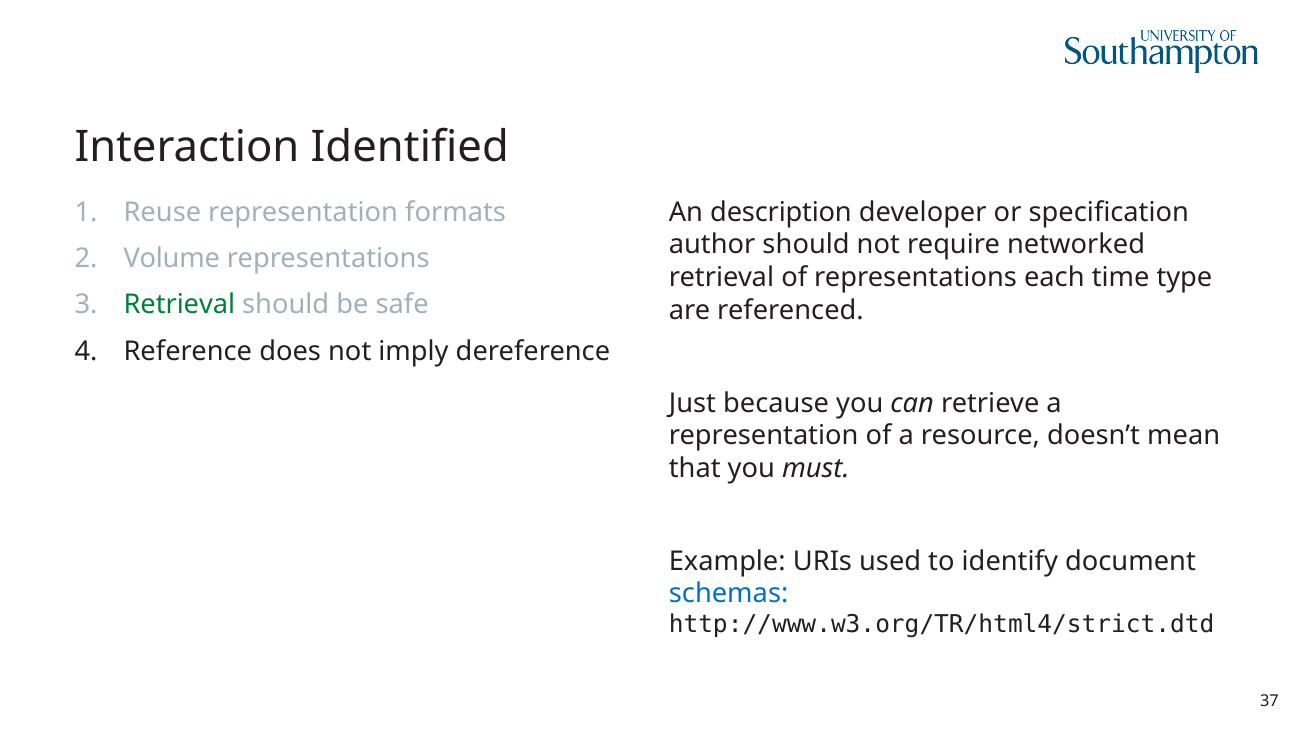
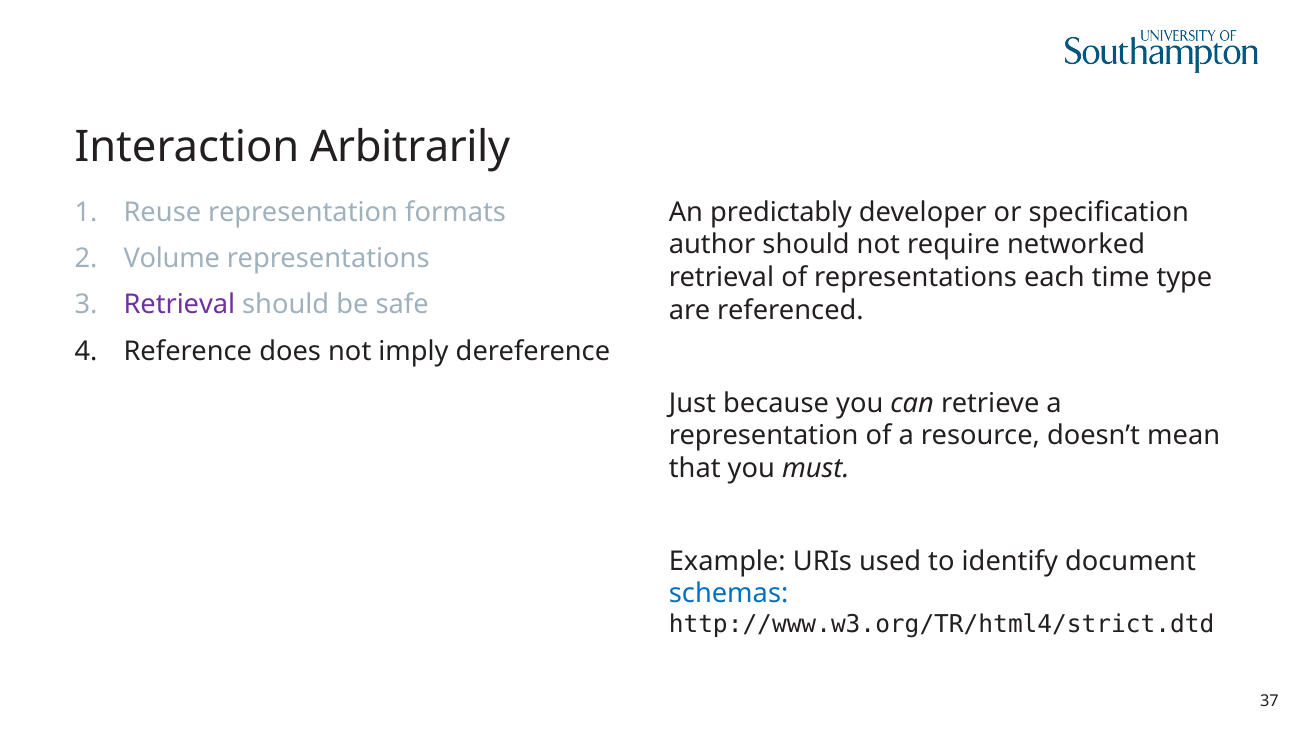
Identified: Identified -> Arbitrarily (410, 147)
description: description -> predictably (781, 212)
Retrieval colour: green -> purple (179, 305)
